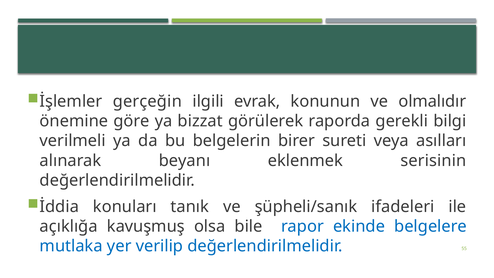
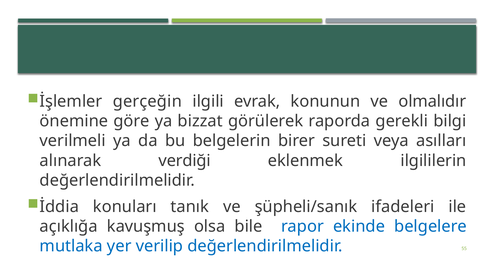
beyanı: beyanı -> verdiği (185, 161)
serisinin: serisinin -> ilgililerin (433, 161)
